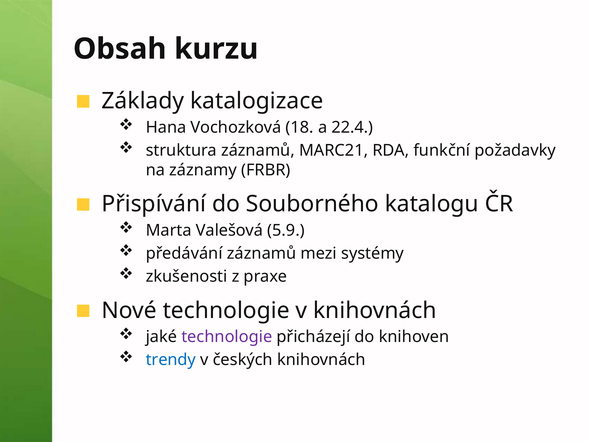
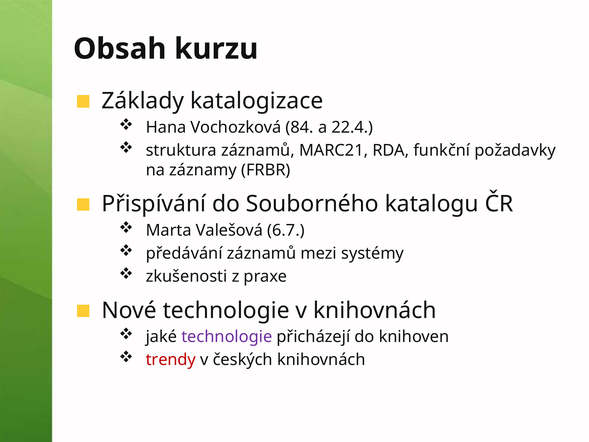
18: 18 -> 84 (300, 127)
5.9: 5.9 -> 6.7 (286, 230)
trendy colour: blue -> red (171, 360)
